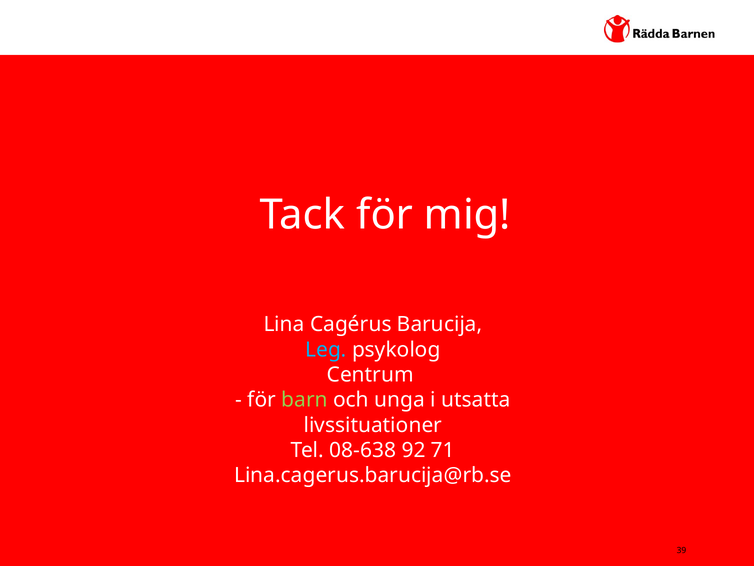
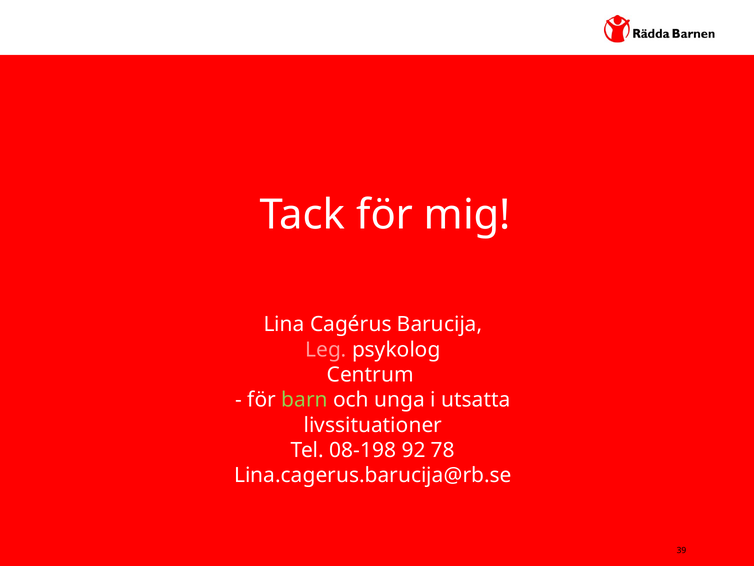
Leg colour: light blue -> pink (326, 349)
08-638: 08-638 -> 08-198 (363, 450)
71: 71 -> 78 (443, 450)
